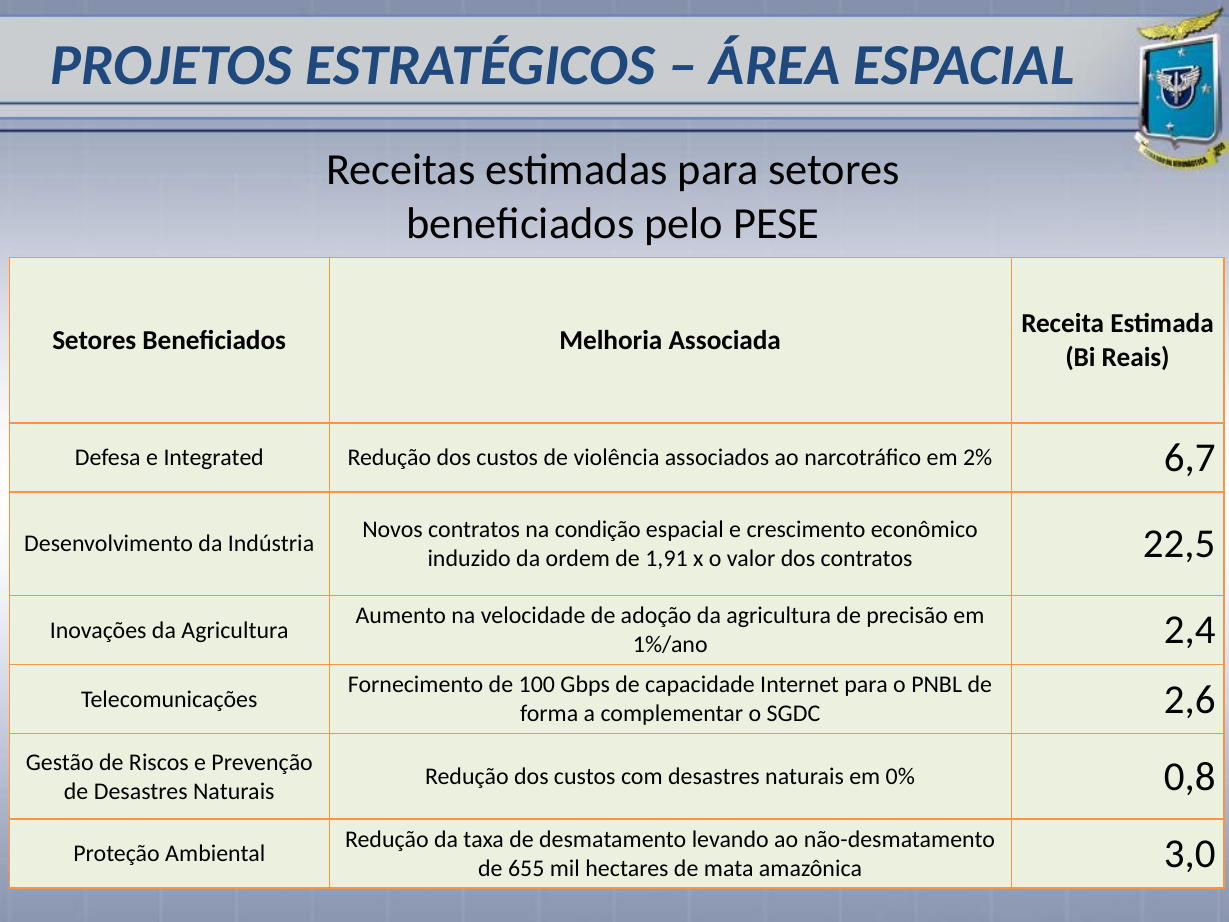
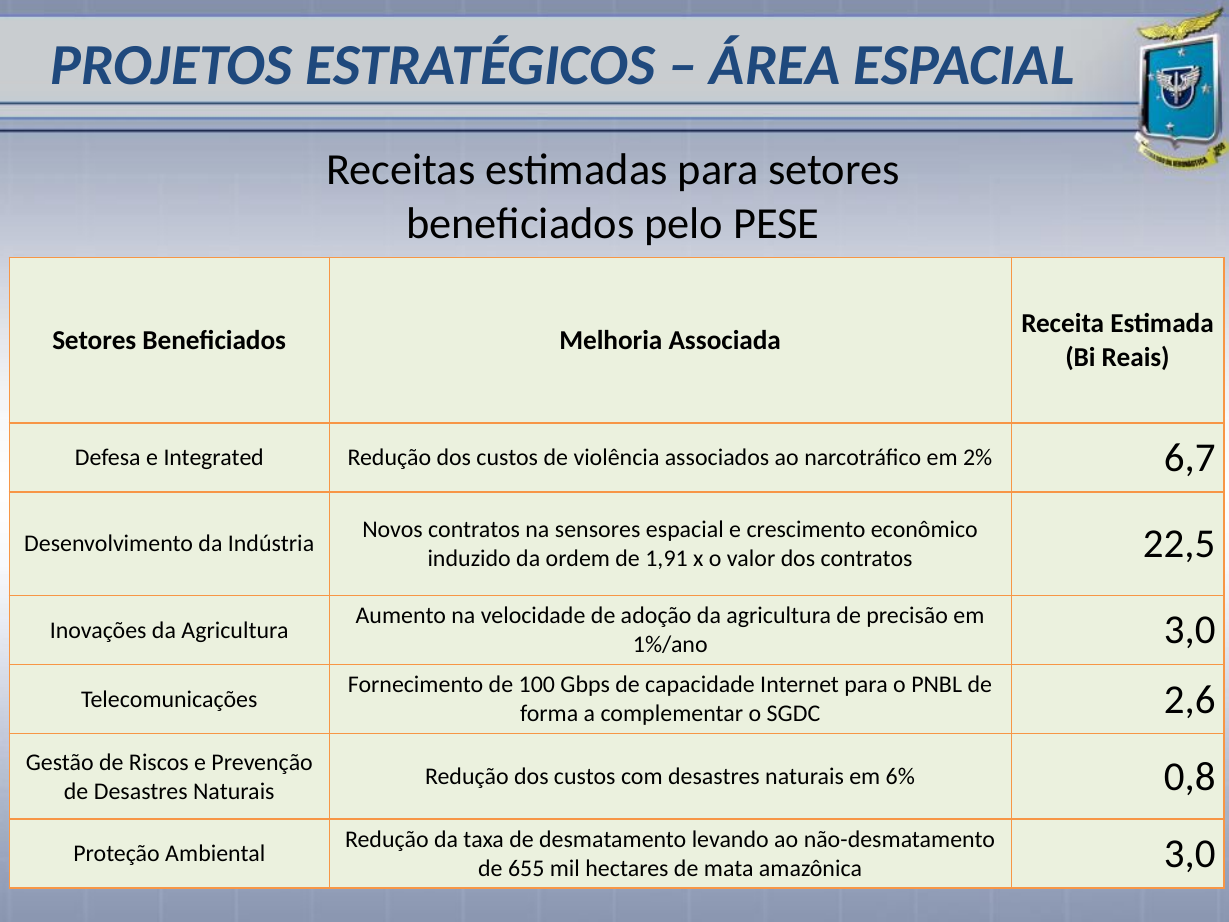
condição: condição -> sensores (598, 529)
1%/ano 2,4: 2,4 -> 3,0 (1190, 630)
0%: 0% -> 6% (900, 776)
